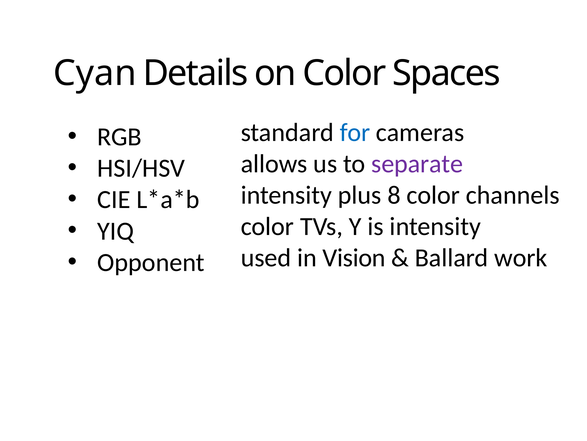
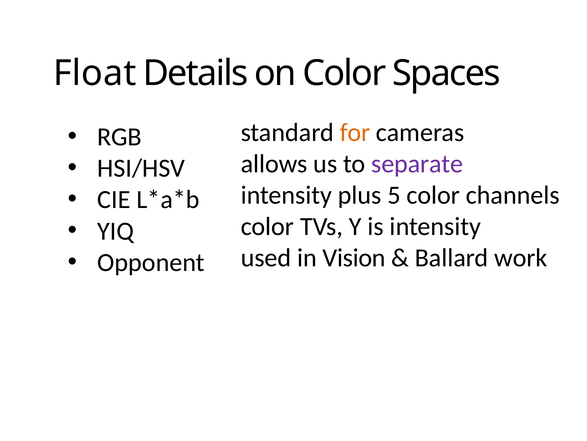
Cyan: Cyan -> Float (95, 73)
for colour: blue -> orange (355, 132)
8: 8 -> 5 (394, 195)
